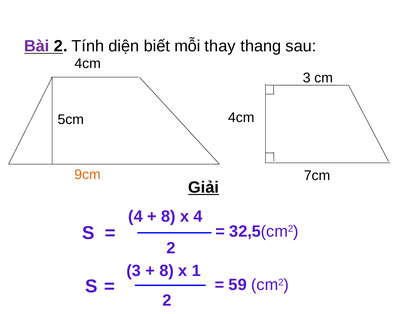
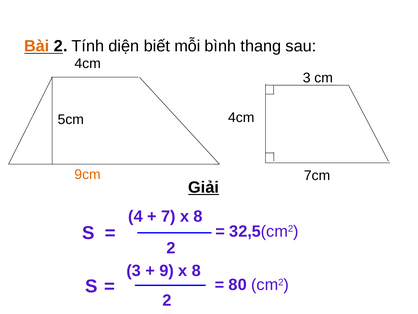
Bài colour: purple -> orange (37, 46)
thay: thay -> bình (220, 46)
8: 8 -> 7 (168, 216)
4: 4 -> 8 (198, 216)
8: 8 -> 9 (167, 270)
1: 1 -> 8 (196, 270)
59: 59 -> 80 (238, 284)
